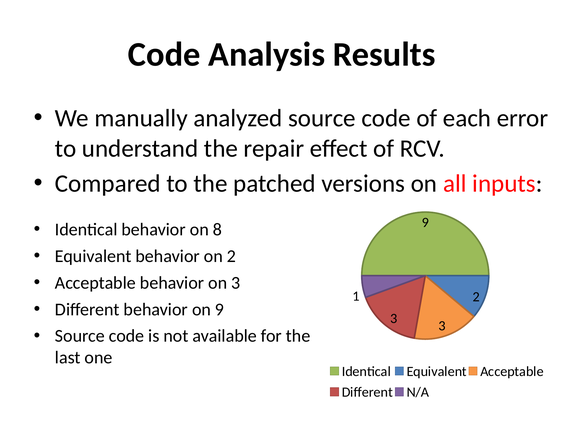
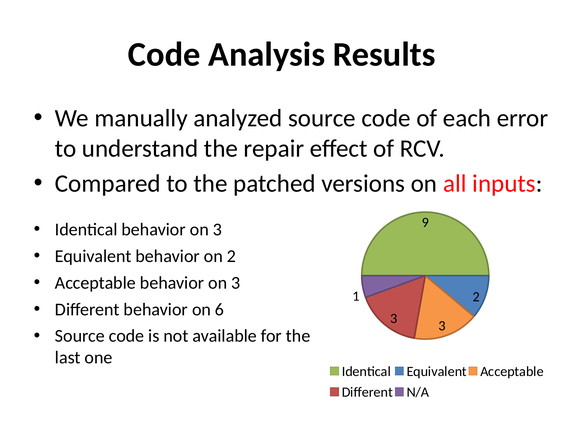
Identical behavior on 8: 8 -> 3 (217, 230)
on 9: 9 -> 6 (220, 309)
